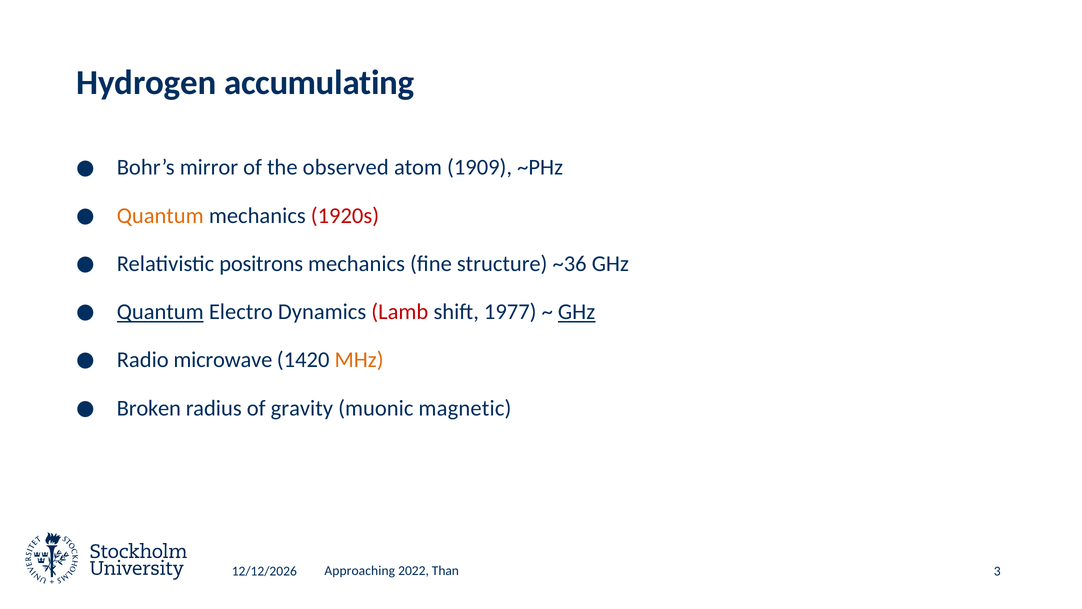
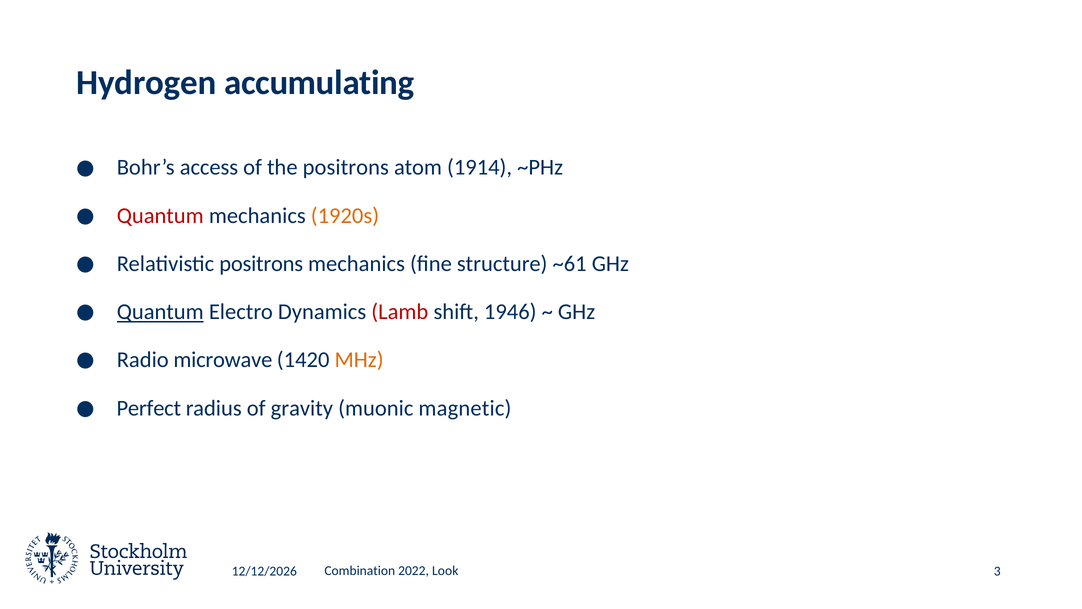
mirror: mirror -> access (209, 167)
the observed: observed -> positrons (346, 167)
1909: 1909 -> 1914 (480, 167)
Quantum colour: orange -> red (160, 216)
1920s colour: red -> orange (345, 216)
~36: ~36 -> ~61 (570, 264)
1977: 1977 -> 1946 (510, 312)
GHz underline: present -> none (577, 312)
Broken: Broken -> Perfect (149, 408)
Approaching: Approaching -> Combination (360, 571)
Than: Than -> Look (445, 571)
